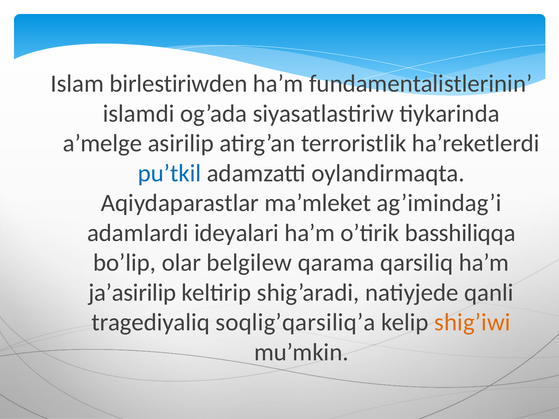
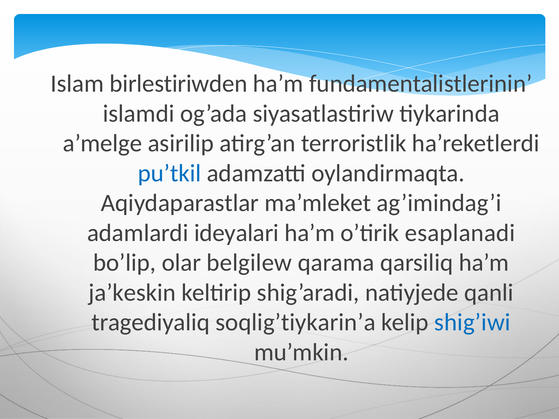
basshiliqqa: basshiliqqa -> esaplanadi (460, 233)
ja’asirilip: ja’asirilip -> ja’keskin (132, 293)
soqlig’qarsiliq’a: soqlig’qarsiliq’a -> soqlig’tiykarin’a (296, 323)
shig’iwi colour: orange -> blue (472, 323)
